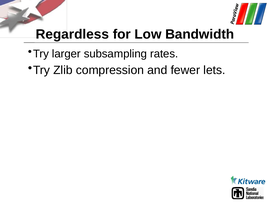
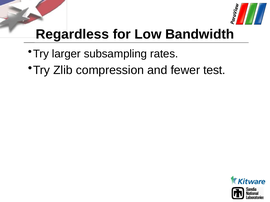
lets: lets -> test (214, 70)
